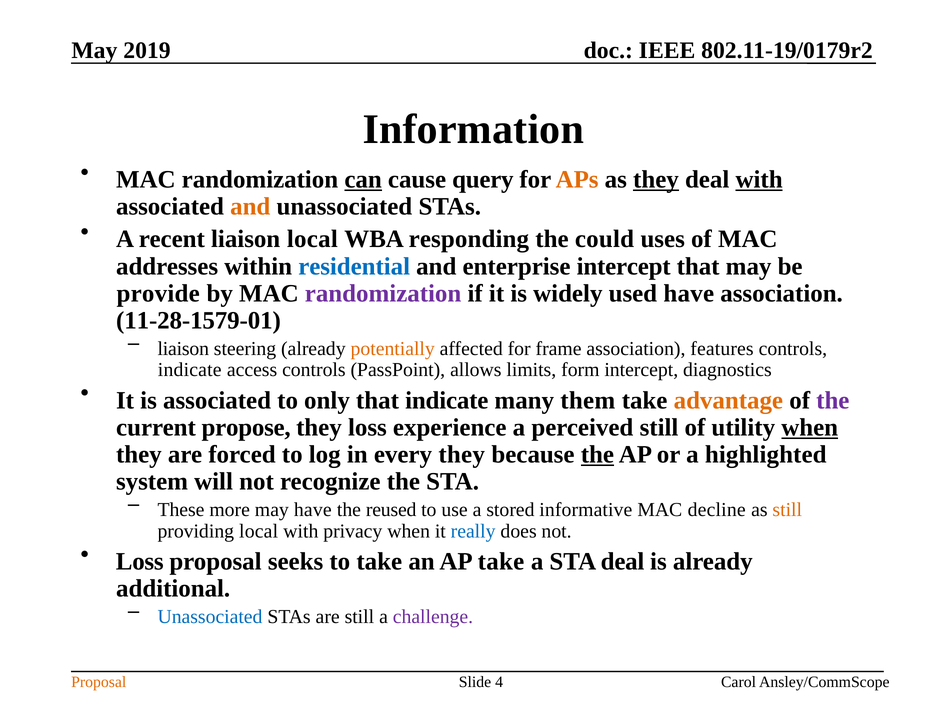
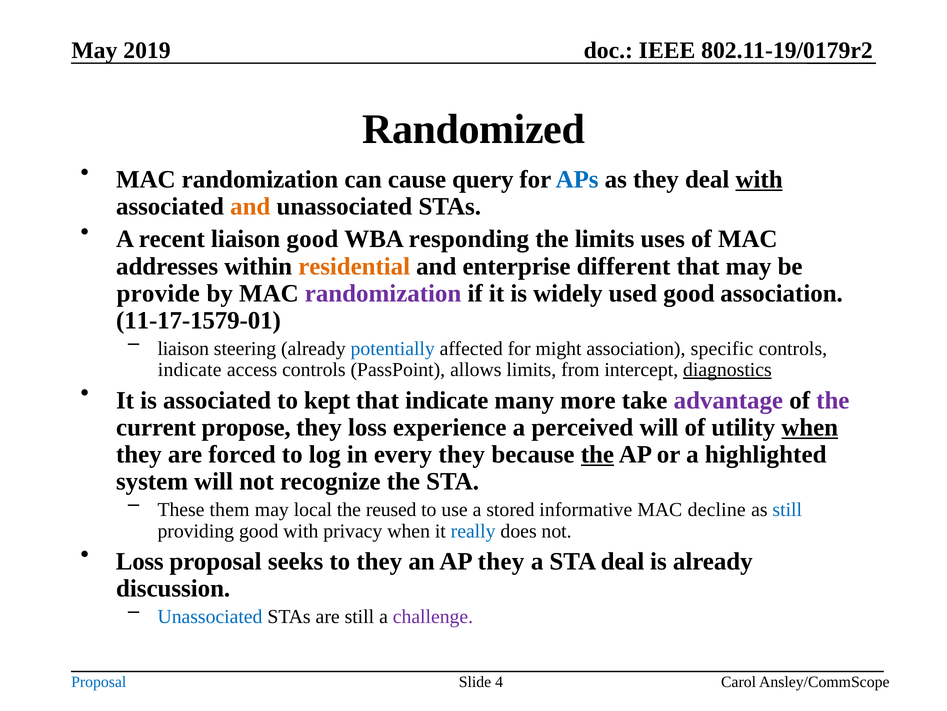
Information: Information -> Randomized (474, 129)
can underline: present -> none (363, 179)
APs colour: orange -> blue (577, 179)
they underline: present -> none (656, 179)
liaison local: local -> good (312, 239)
the could: could -> limits (605, 239)
residential colour: blue -> orange (354, 266)
enterprise intercept: intercept -> different (624, 266)
used have: have -> good (689, 293)
11-28-1579-01: 11-28-1579-01 -> 11-17-1579-01 (198, 320)
potentially colour: orange -> blue (393, 348)
frame: frame -> might (559, 348)
features: features -> specific (722, 348)
form: form -> from (580, 369)
diagnostics underline: none -> present (727, 369)
only: only -> kept (327, 400)
them: them -> more (588, 400)
advantage colour: orange -> purple (728, 400)
perceived still: still -> will (659, 427)
more: more -> them (230, 509)
may have: have -> local (313, 509)
still colour: orange -> blue (787, 509)
providing local: local -> good (259, 530)
to take: take -> they (379, 561)
AP take: take -> they (501, 561)
additional: additional -> discussion (173, 588)
Proposal colour: orange -> blue (99, 681)
